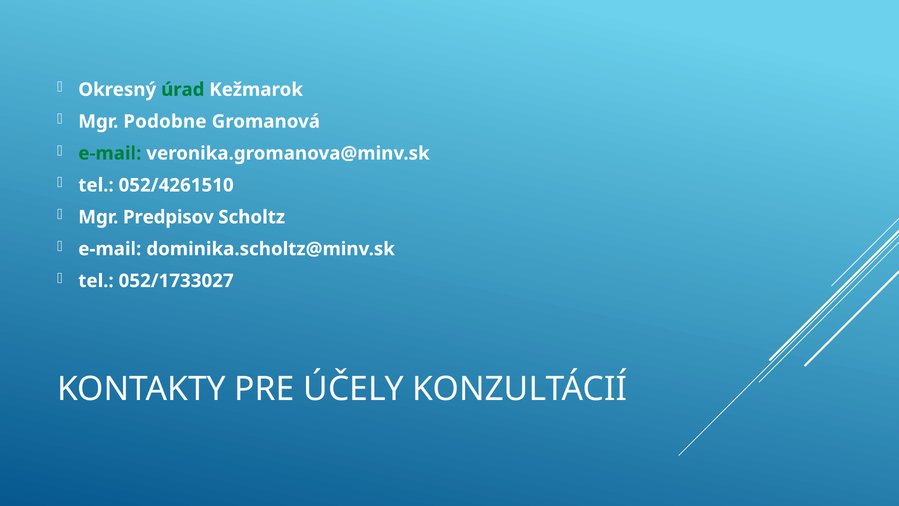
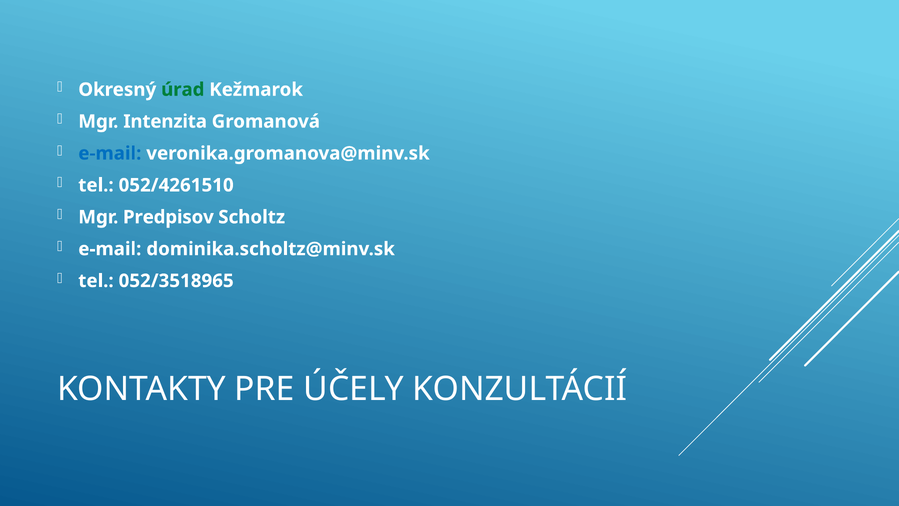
Podobne: Podobne -> Intenzita (165, 121)
e-mail colour: green -> blue (110, 153)
052/1733027: 052/1733027 -> 052/3518965 (176, 281)
